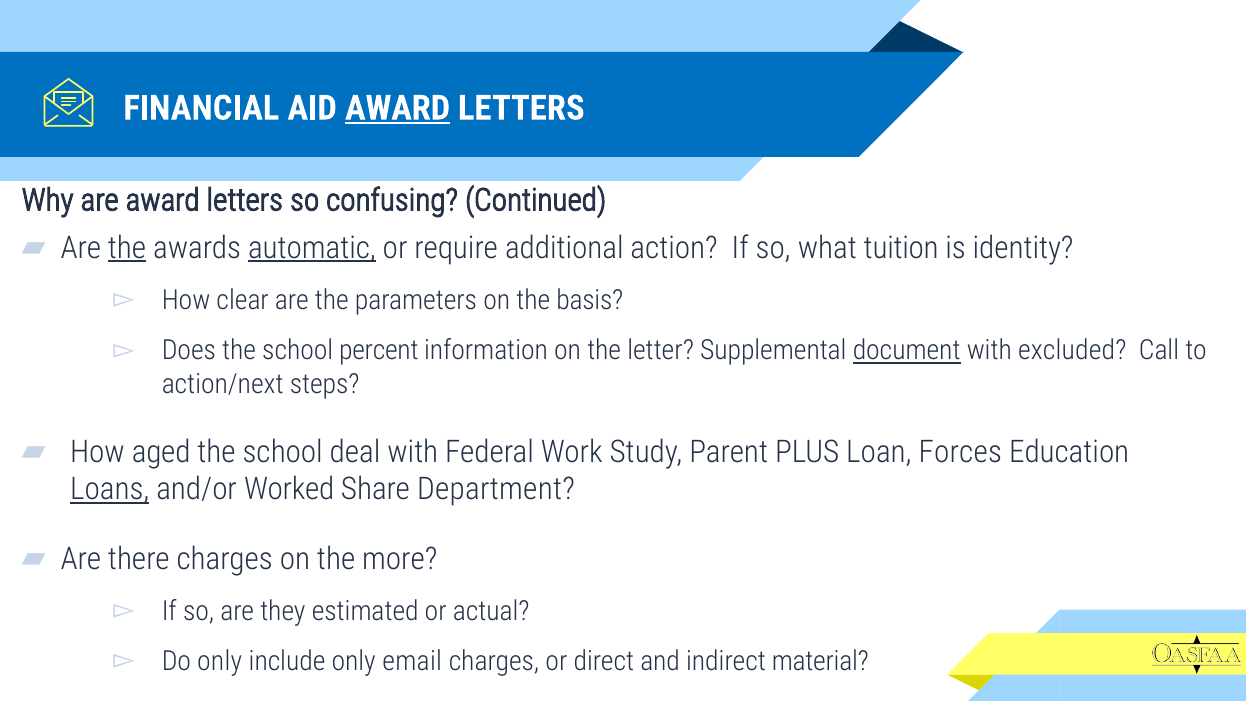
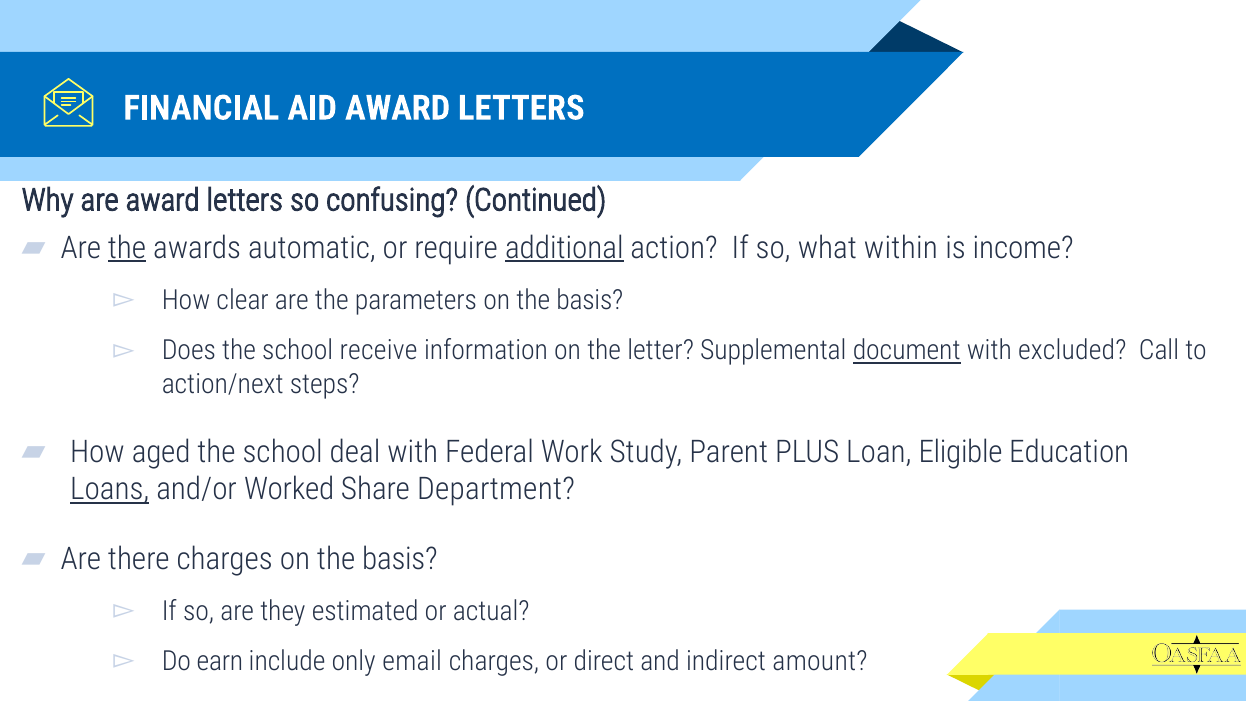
AWARD underline: present -> none (398, 108)
automatic underline: present -> none (312, 248)
additional underline: none -> present (564, 248)
tuition: tuition -> within (901, 248)
identity: identity -> income (1023, 248)
percent: percent -> receive (379, 351)
Forces: Forces -> Eligible (961, 452)
charges on the more: more -> basis (400, 559)
Do only: only -> earn (220, 662)
material: material -> amount (820, 662)
